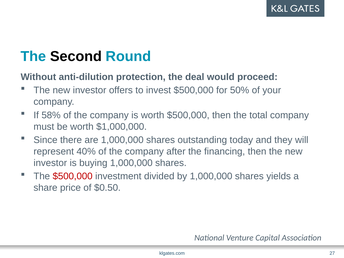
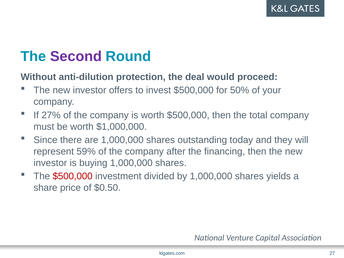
Second colour: black -> purple (76, 56)
58%: 58% -> 27% (51, 115)
40%: 40% -> 59% (86, 151)
